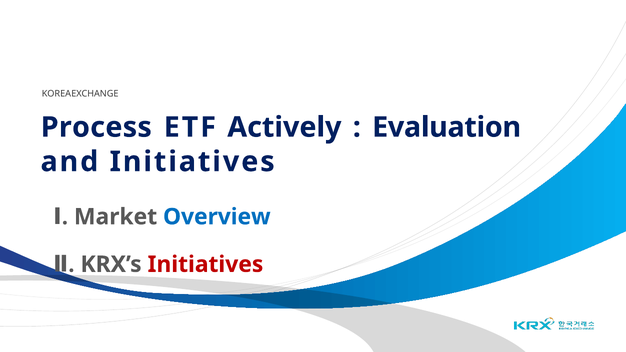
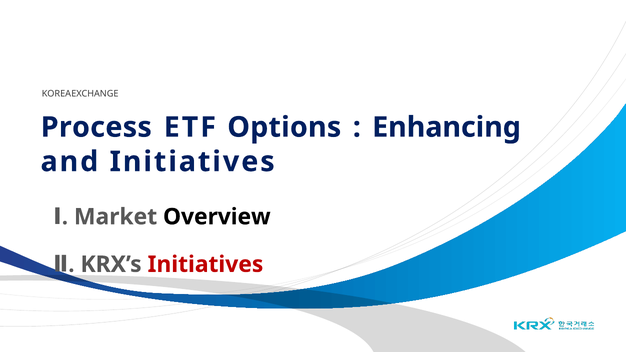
Actively: Actively -> Options (284, 127)
Evaluation: Evaluation -> Enhancing (447, 127)
Overview colour: blue -> black (217, 217)
